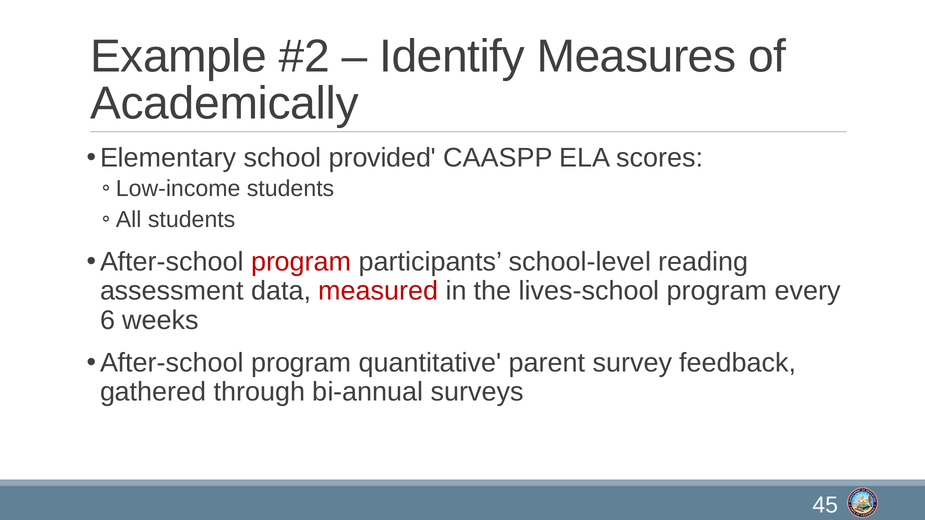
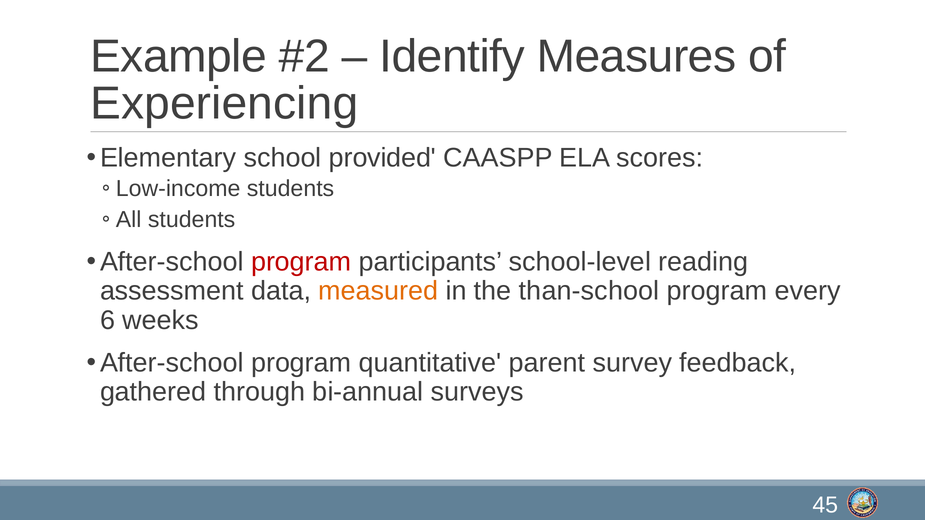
Academically: Academically -> Experiencing (224, 104)
measured colour: red -> orange (378, 291)
lives-school: lives-school -> than-school (589, 291)
